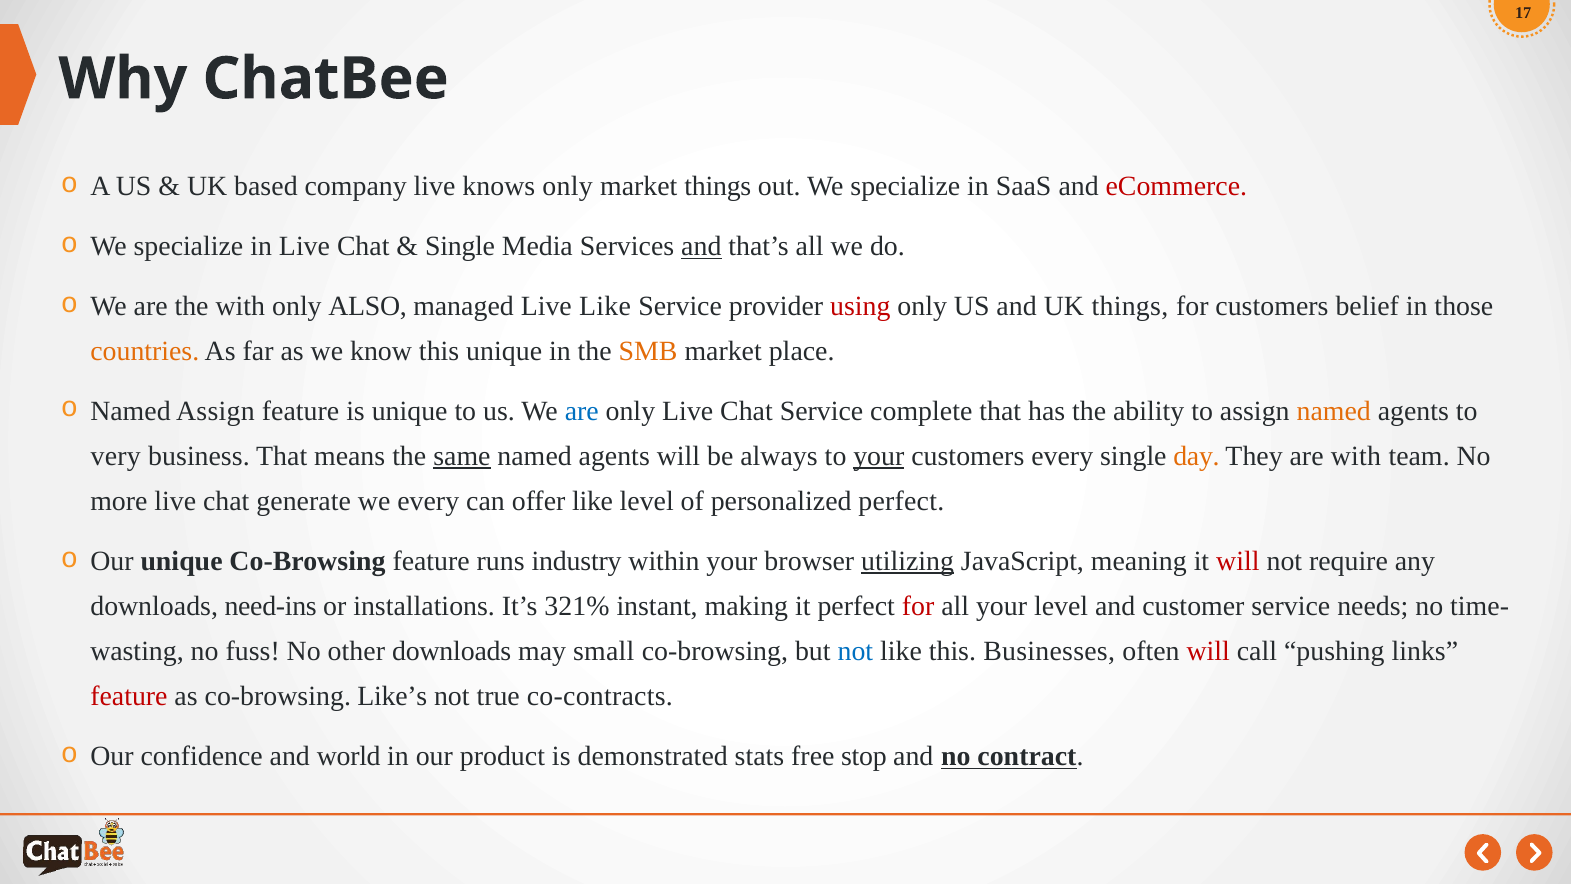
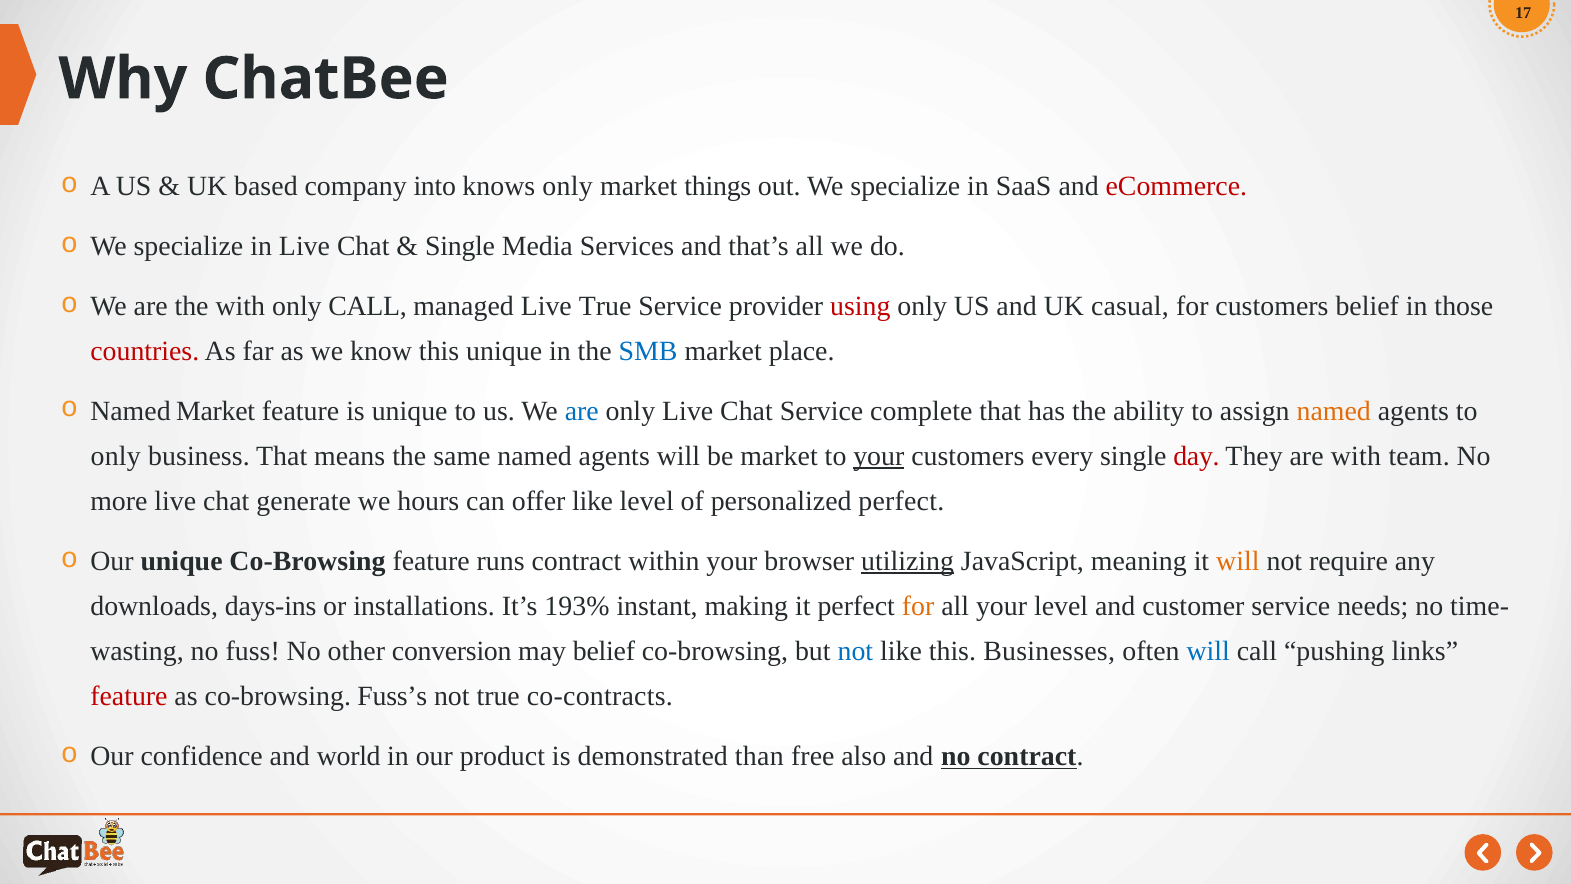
company live: live -> into (435, 187)
and underline: present -> none (701, 246)
only ALSO: ALSO -> CALL (368, 306)
Live Like: Like -> True (605, 306)
UK things: things -> casual (1130, 306)
countries colour: orange -> red (145, 351)
SMB colour: orange -> blue (648, 351)
Named Assign: Assign -> Market (216, 411)
very: very -> only (116, 456)
same underline: present -> none (462, 456)
be always: always -> market (779, 456)
day colour: orange -> red (1196, 456)
we every: every -> hours (428, 501)
runs industry: industry -> contract (576, 561)
will colour: red -> orange (1238, 561)
need-ins: need-ins -> days-ins (271, 606)
321%: 321% -> 193% (577, 606)
for colour: red -> orange (918, 606)
other downloads: downloads -> conversion (452, 651)
may small: small -> belief (604, 651)
will colour: red -> blue (1208, 651)
Like’s: Like’s -> Fuss’s (392, 696)
stats: stats -> than (759, 756)
stop: stop -> also (864, 756)
